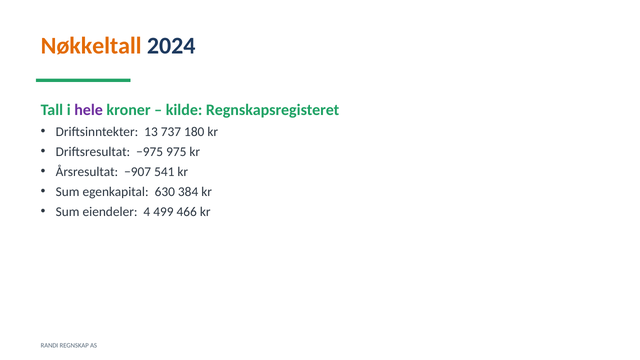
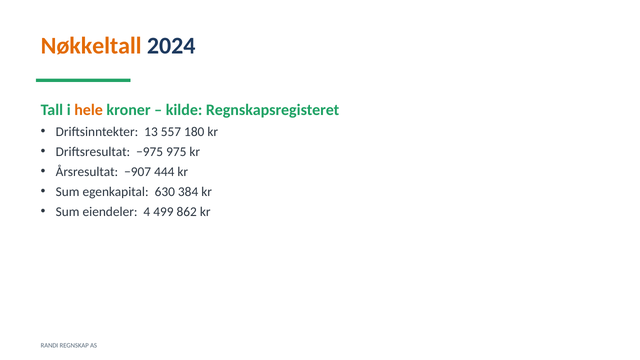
hele colour: purple -> orange (89, 110)
737: 737 -> 557 (171, 132)
541: 541 -> 444 (164, 172)
466: 466 -> 862 (187, 212)
